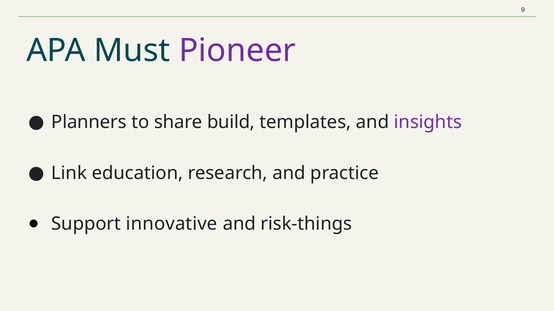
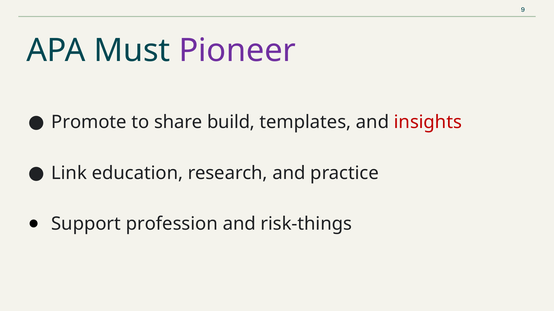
Planners: Planners -> Promote (89, 122)
insights colour: purple -> red (428, 122)
innovative: innovative -> profession (172, 224)
